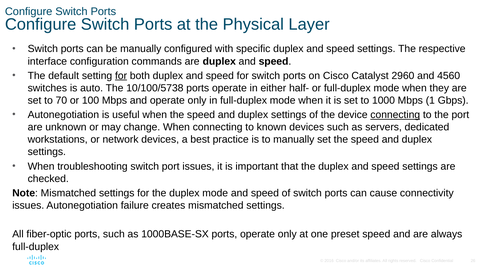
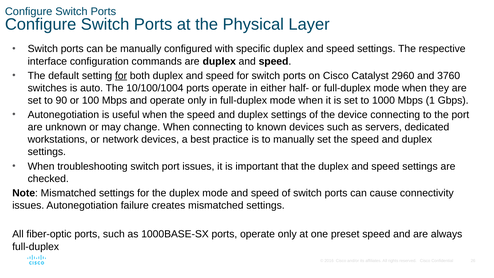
4560: 4560 -> 3760 (449, 76)
10/100/5738: 10/100/5738 -> 10/100/1004 (155, 88)
70: 70 -> 90 (61, 100)
connecting underline: present -> none (395, 115)
